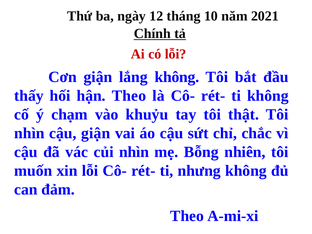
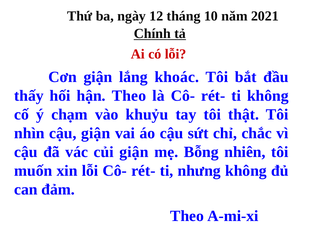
lắng không: không -> khoác (177, 77)
củi nhìn: nhìn -> giận (134, 152)
